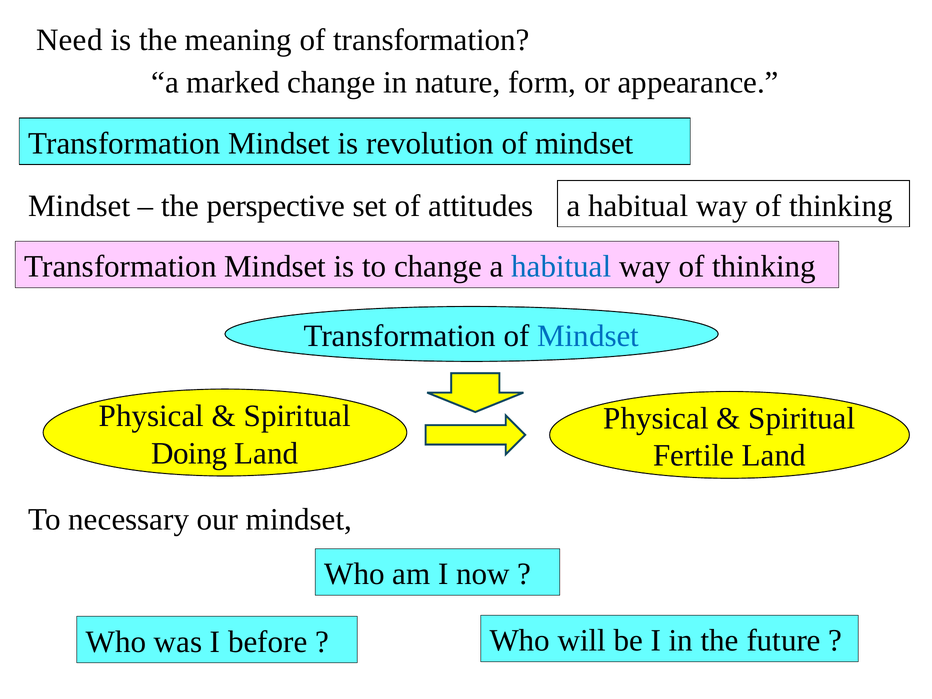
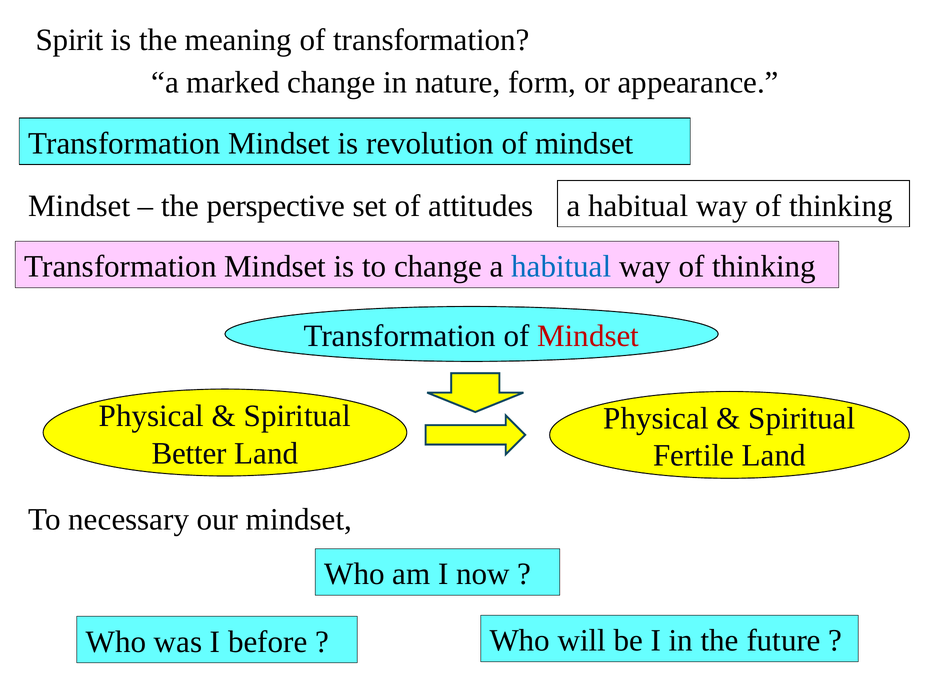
Need: Need -> Spirit (70, 40)
Mindset colour: blue -> red (588, 336)
Doing: Doing -> Better (189, 453)
